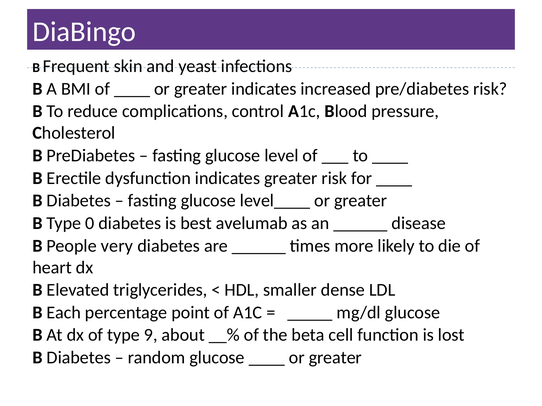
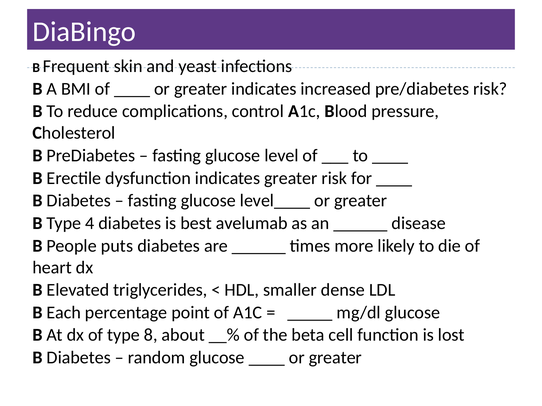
0: 0 -> 4 (90, 223)
very: very -> puts (117, 246)
9: 9 -> 8 (151, 335)
